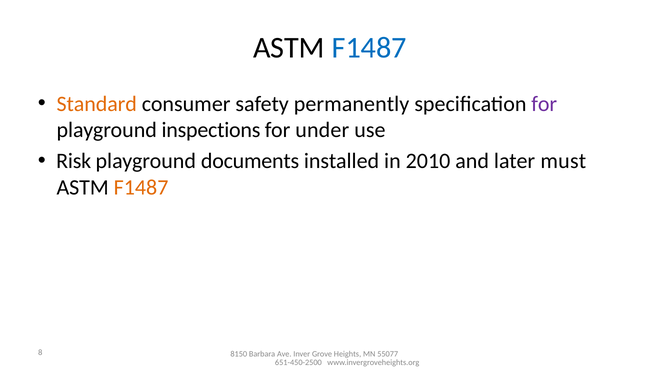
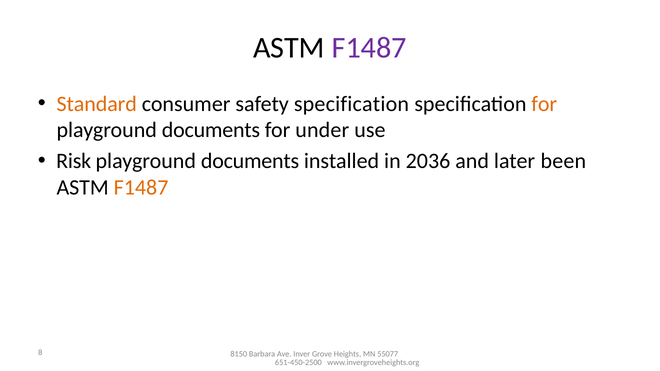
F1487 colour: blue -> purple (369, 48)
safety permanently: permanently -> specification (351, 104)
for colour: purple -> orange (544, 104)
inspections: inspections -> documents (211, 130)
2010: 2010 -> 2036 (428, 161)
must: must -> been (563, 161)
